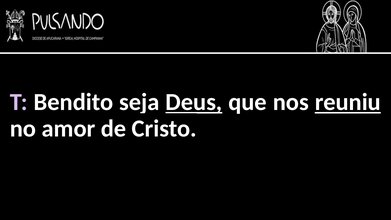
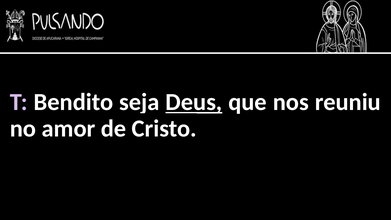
reuniu underline: present -> none (348, 102)
